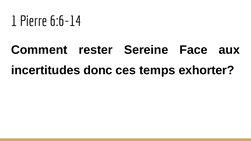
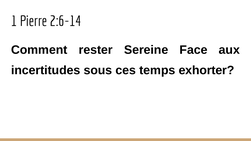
6:6-14: 6:6-14 -> 2:6-14 (66, 21)
donc: donc -> sous (98, 70)
